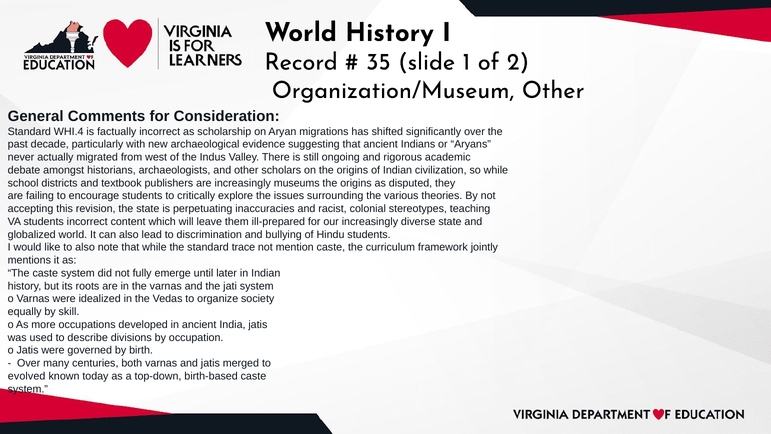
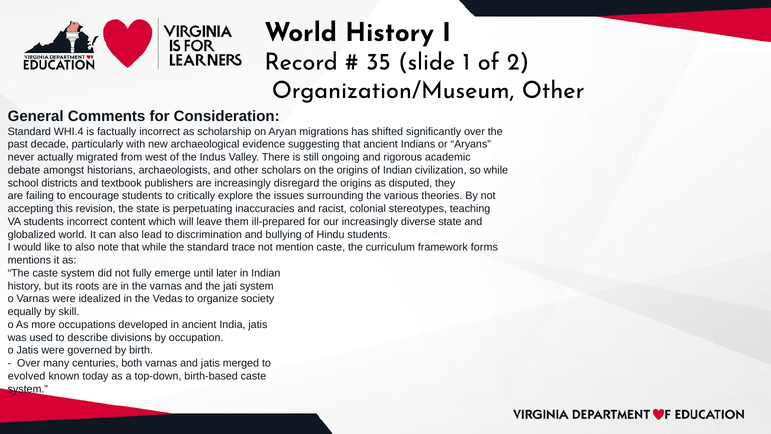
museums: museums -> disregard (297, 183)
jointly: jointly -> forms (484, 247)
